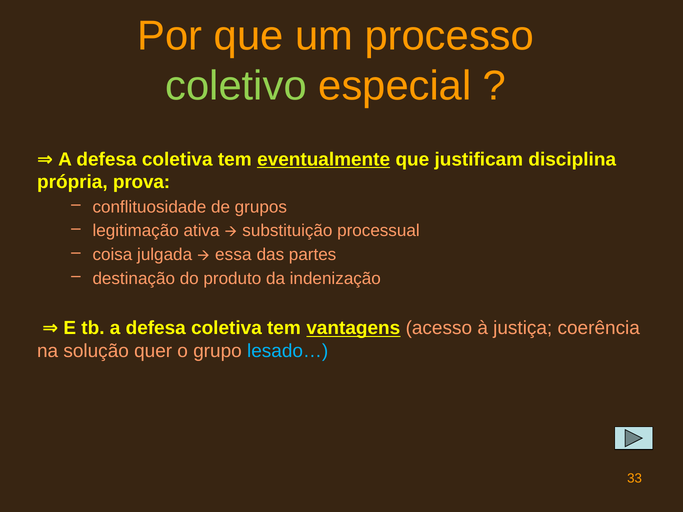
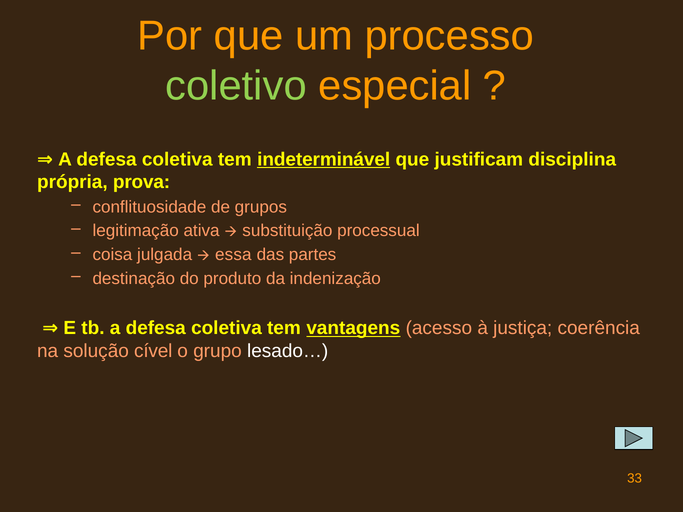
eventualmente: eventualmente -> indeterminável (324, 159)
quer: quer -> cível (153, 351)
lesado… colour: light blue -> white (288, 351)
